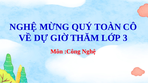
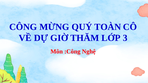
NGHỆ: NGHỆ -> CÔNG (23, 27)
